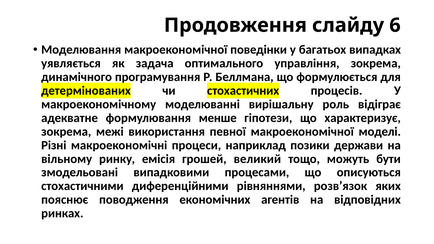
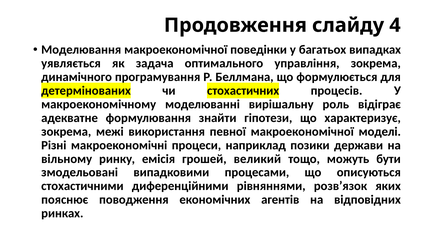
6: 6 -> 4 (395, 25)
менше: менше -> знайти (218, 118)
